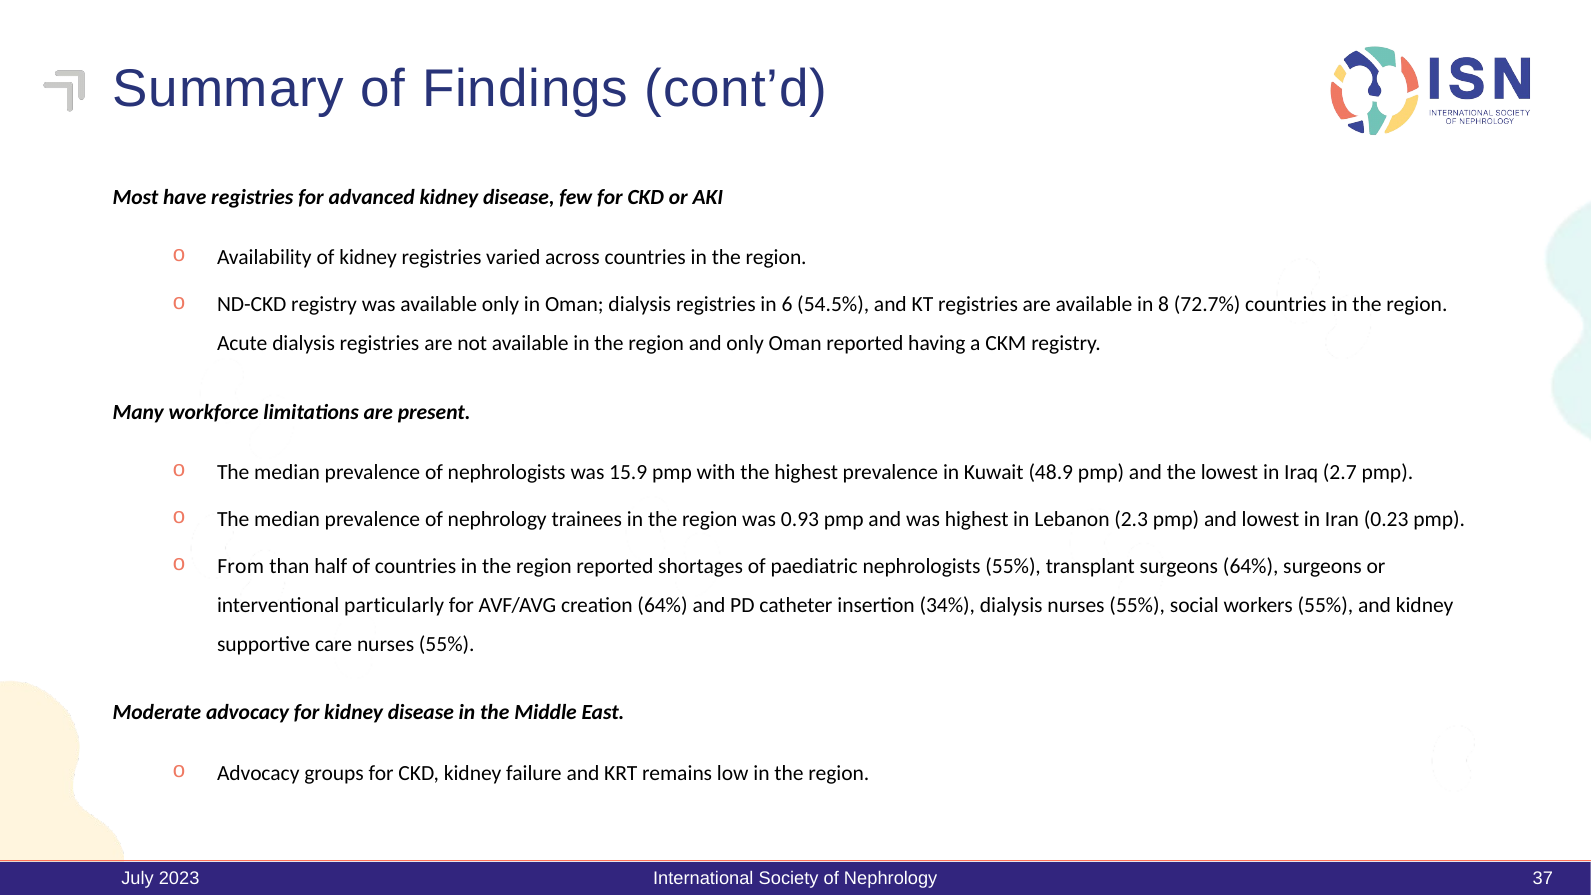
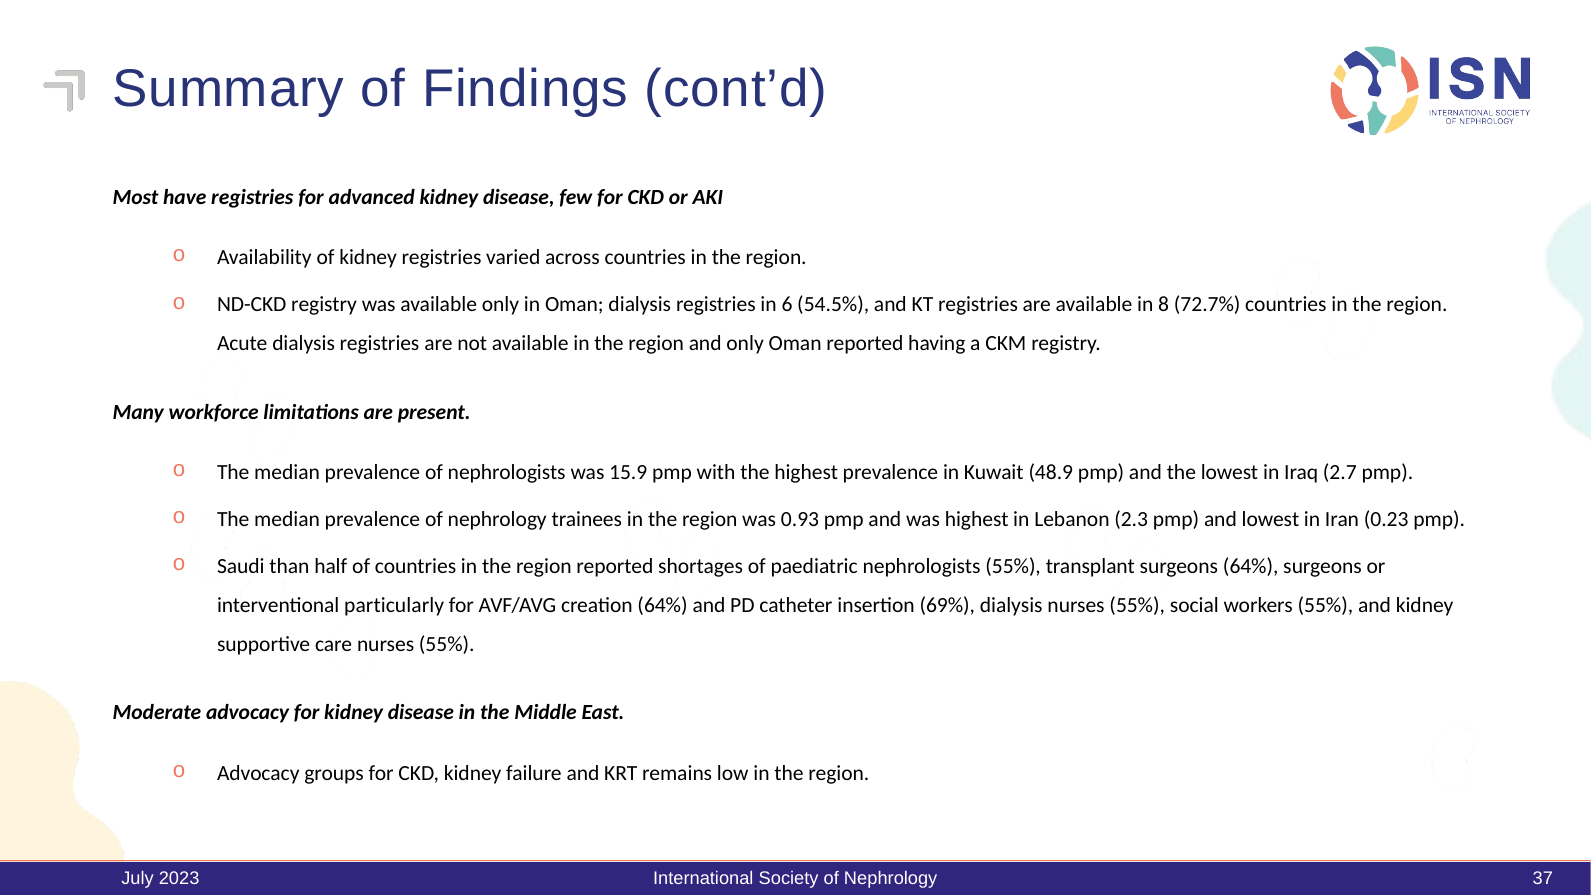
From: From -> Saudi (241, 567)
34%: 34% -> 69% (947, 605)
